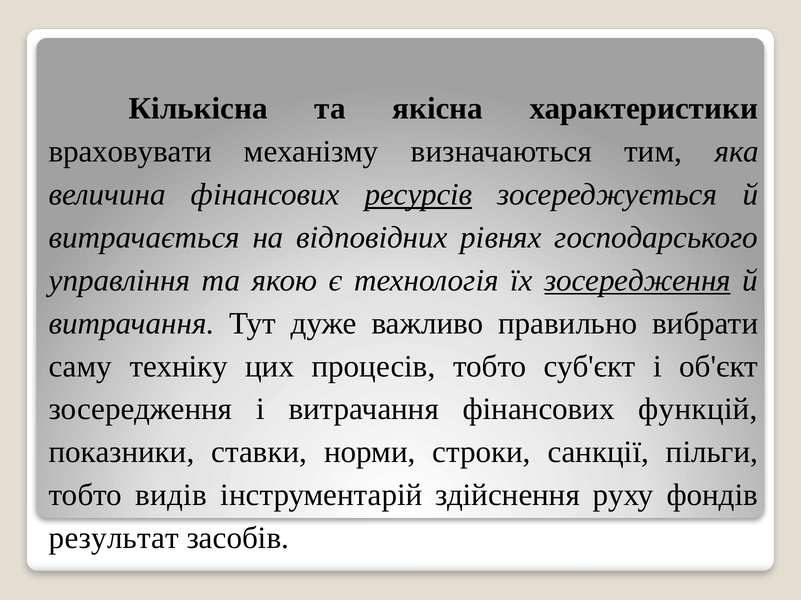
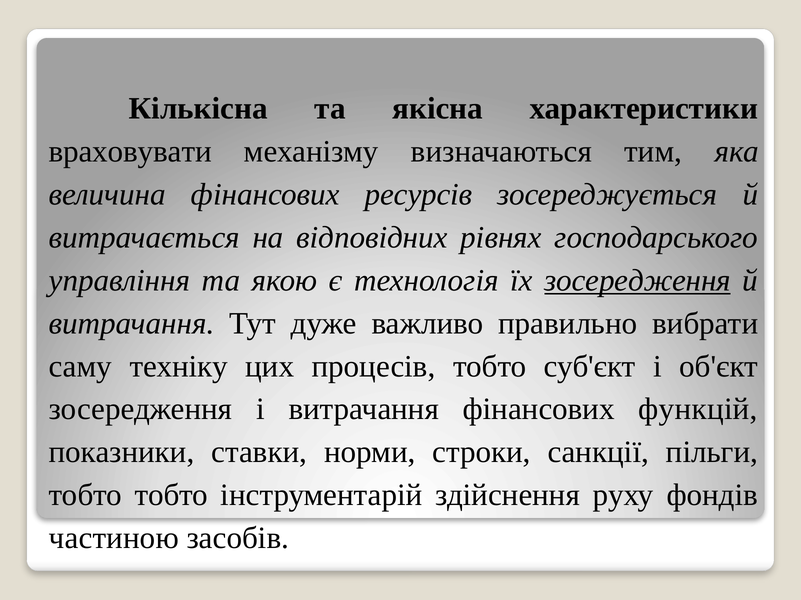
ресурсів underline: present -> none (419, 195)
тобто видів: видів -> тобто (171, 496)
результат: результат -> частиною (114, 539)
